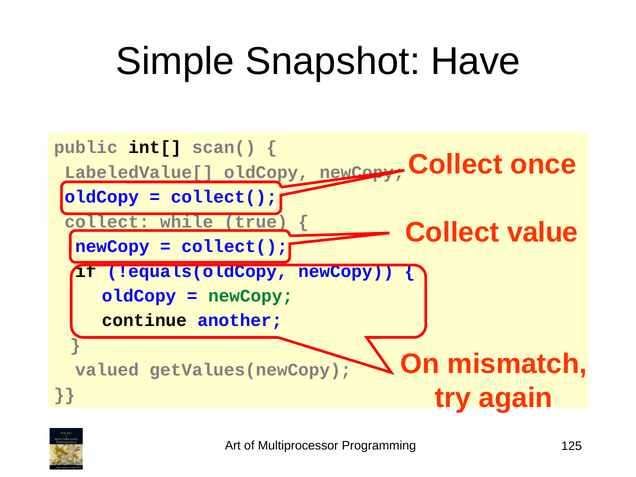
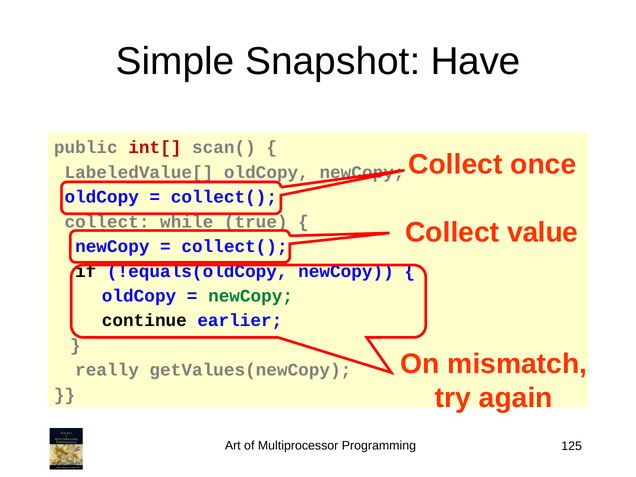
int[ colour: black -> red (155, 147)
another: another -> earlier (240, 321)
valued: valued -> really (107, 370)
